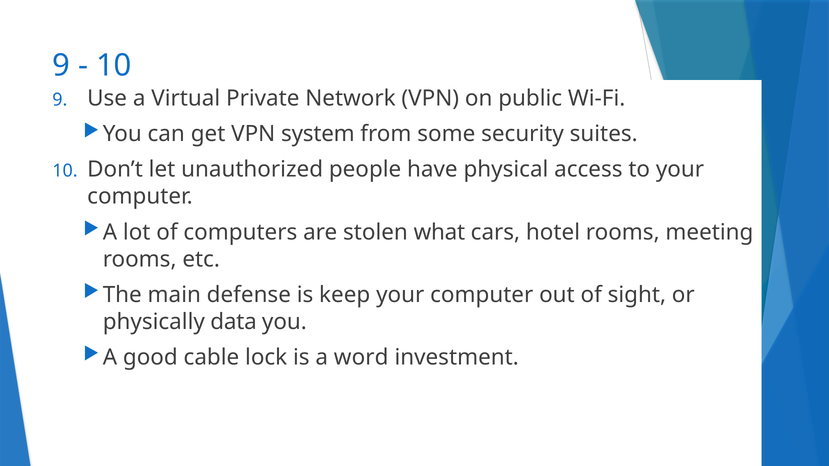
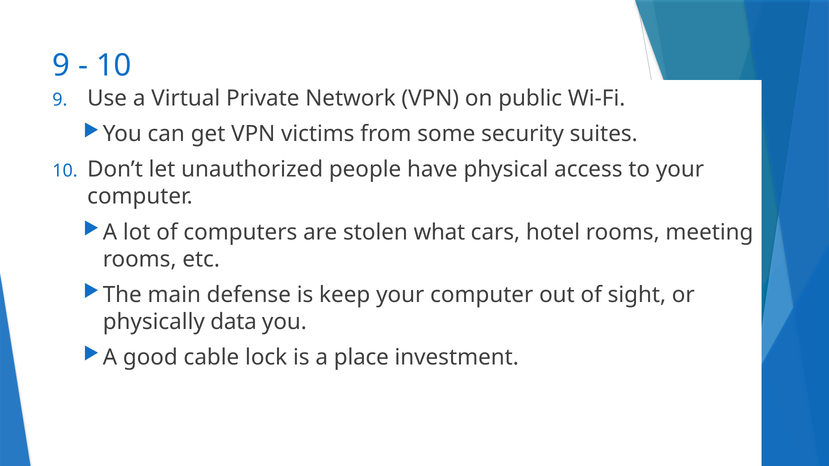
system: system -> victims (318, 134)
word: word -> place (361, 358)
